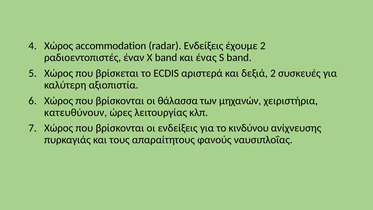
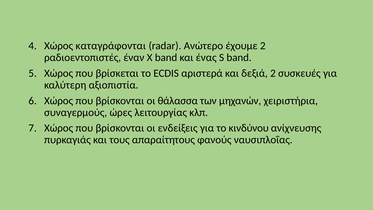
accommodation: accommodation -> καταγράφονται (111, 46)
radar Ενδείξεις: Ενδείξεις -> Ανώτερο (203, 46)
κατευθύνουν: κατευθύνουν -> συναγερμούς (76, 112)
